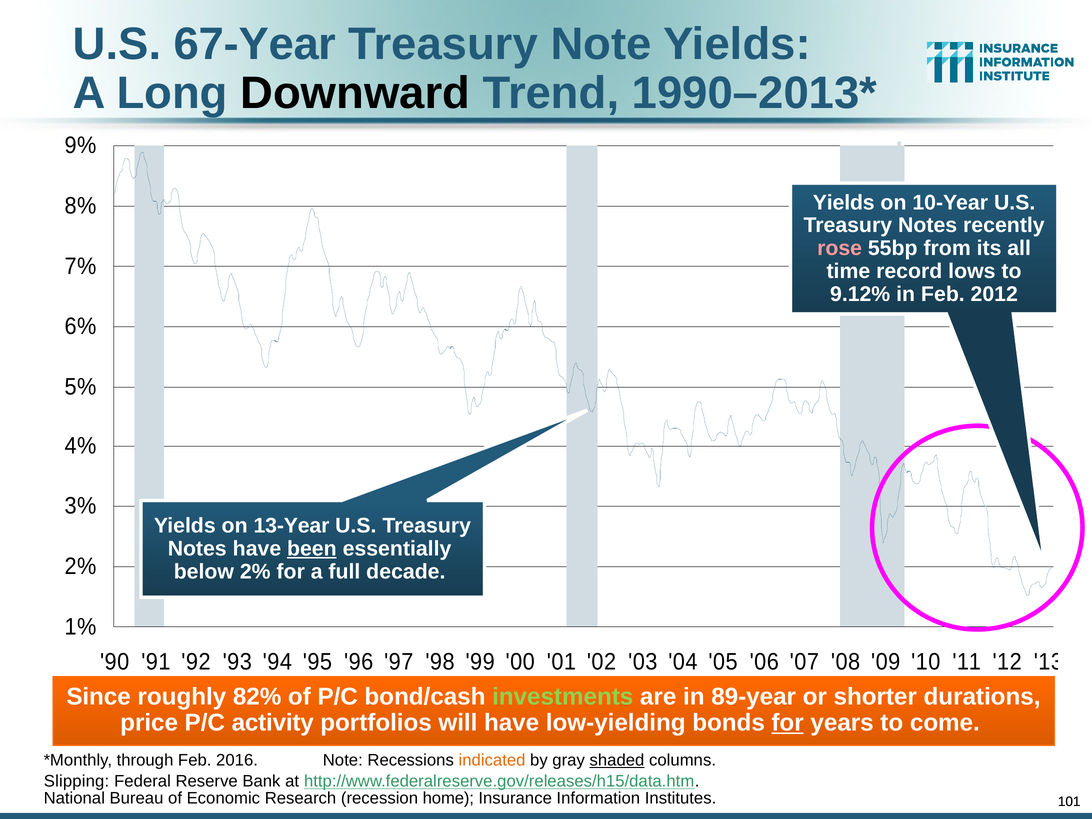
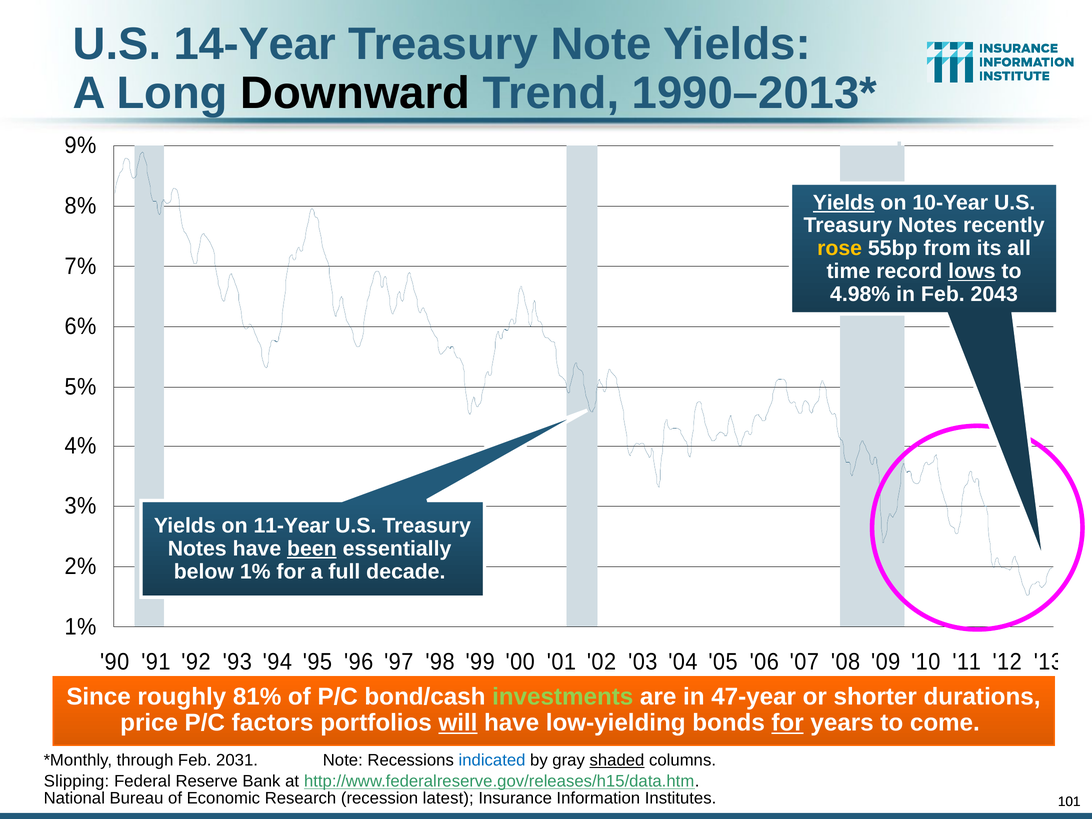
67-Year: 67-Year -> 14-Year (255, 44)
Yields underline: none -> present (844, 202)
rose colour: pink -> yellow (840, 248)
lows underline: none -> present (972, 271)
9.12%: 9.12% -> 4.98% (860, 294)
2012: 2012 -> 2043 (994, 294)
13-Year: 13-Year -> 11-Year (291, 526)
below 2%: 2% -> 1% (255, 572)
82%: 82% -> 81% (257, 697)
89-year: 89-year -> 47-year (754, 697)
activity: activity -> factors (273, 723)
will underline: none -> present (458, 723)
2016: 2016 -> 2031 (237, 760)
indicated colour: orange -> blue (492, 760)
home: home -> latest (448, 798)
